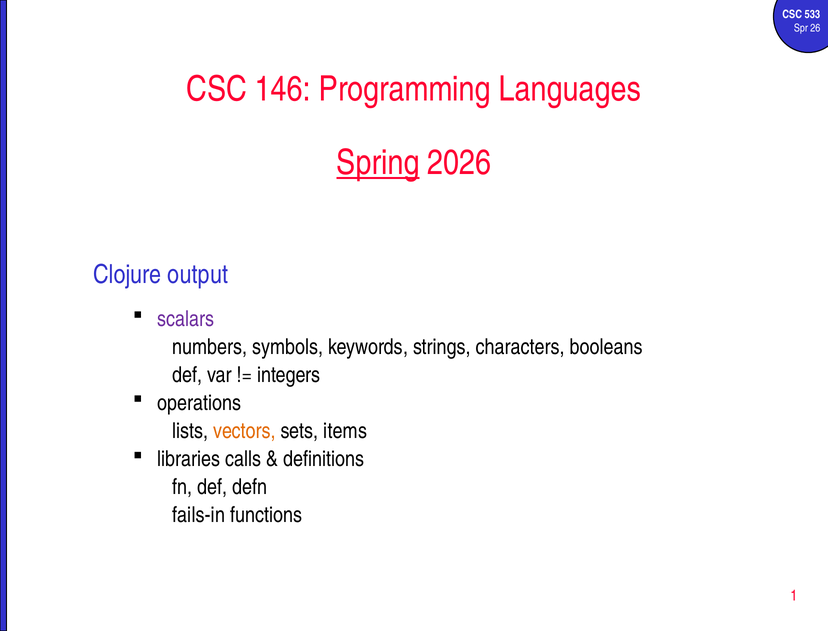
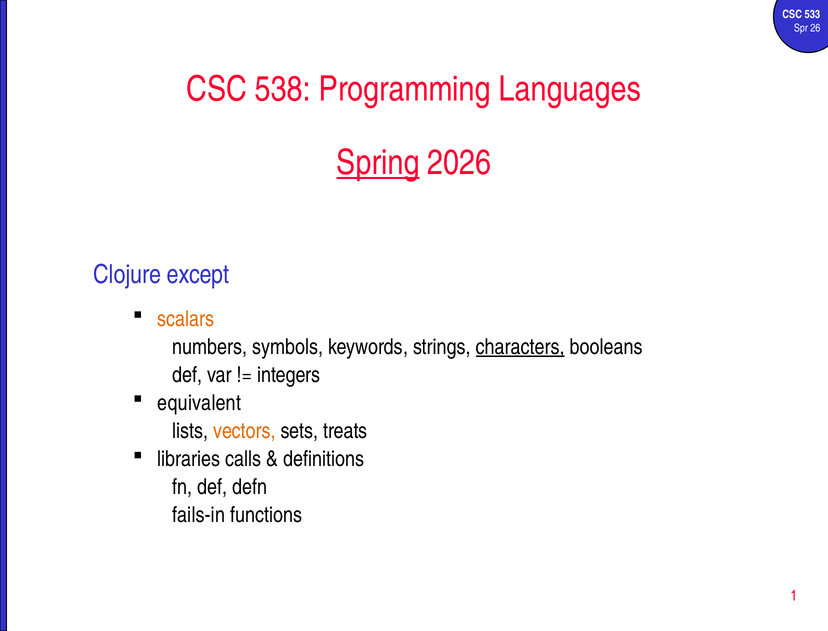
146: 146 -> 538 (283, 89)
output: output -> except (198, 274)
scalars colour: purple -> orange (186, 319)
characters underline: none -> present (520, 347)
operations: operations -> equivalent (199, 403)
items: items -> treats (345, 431)
